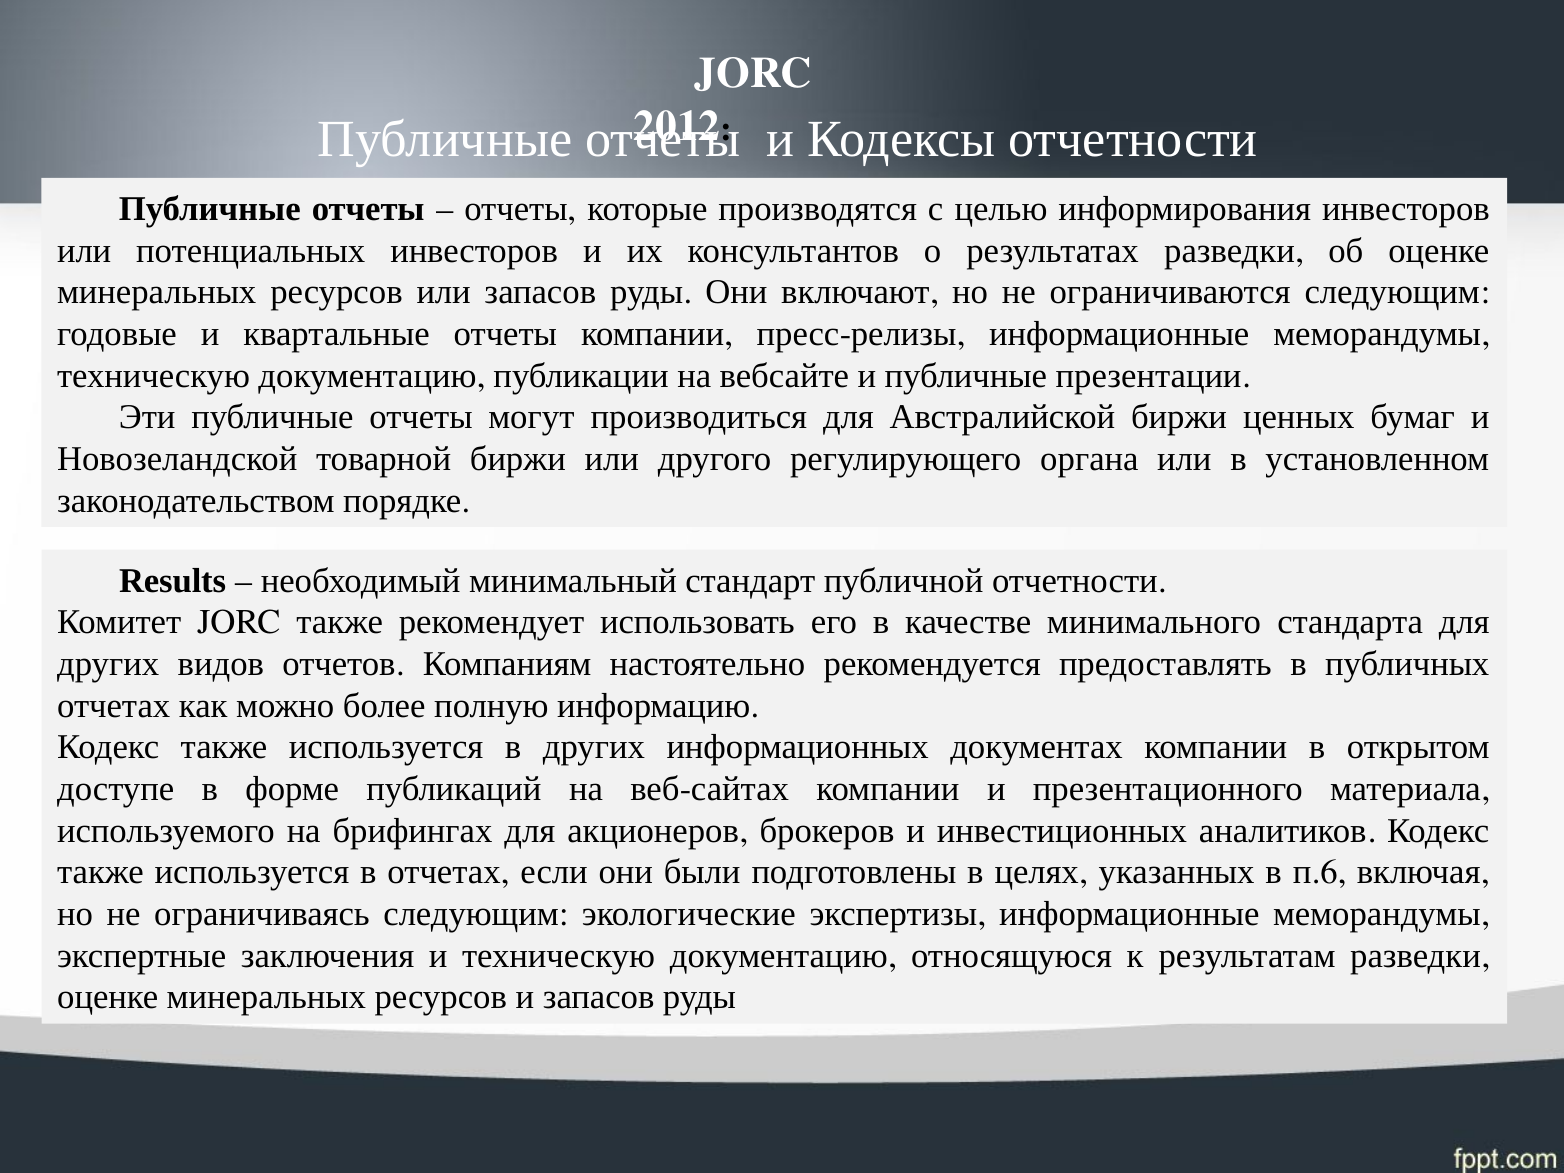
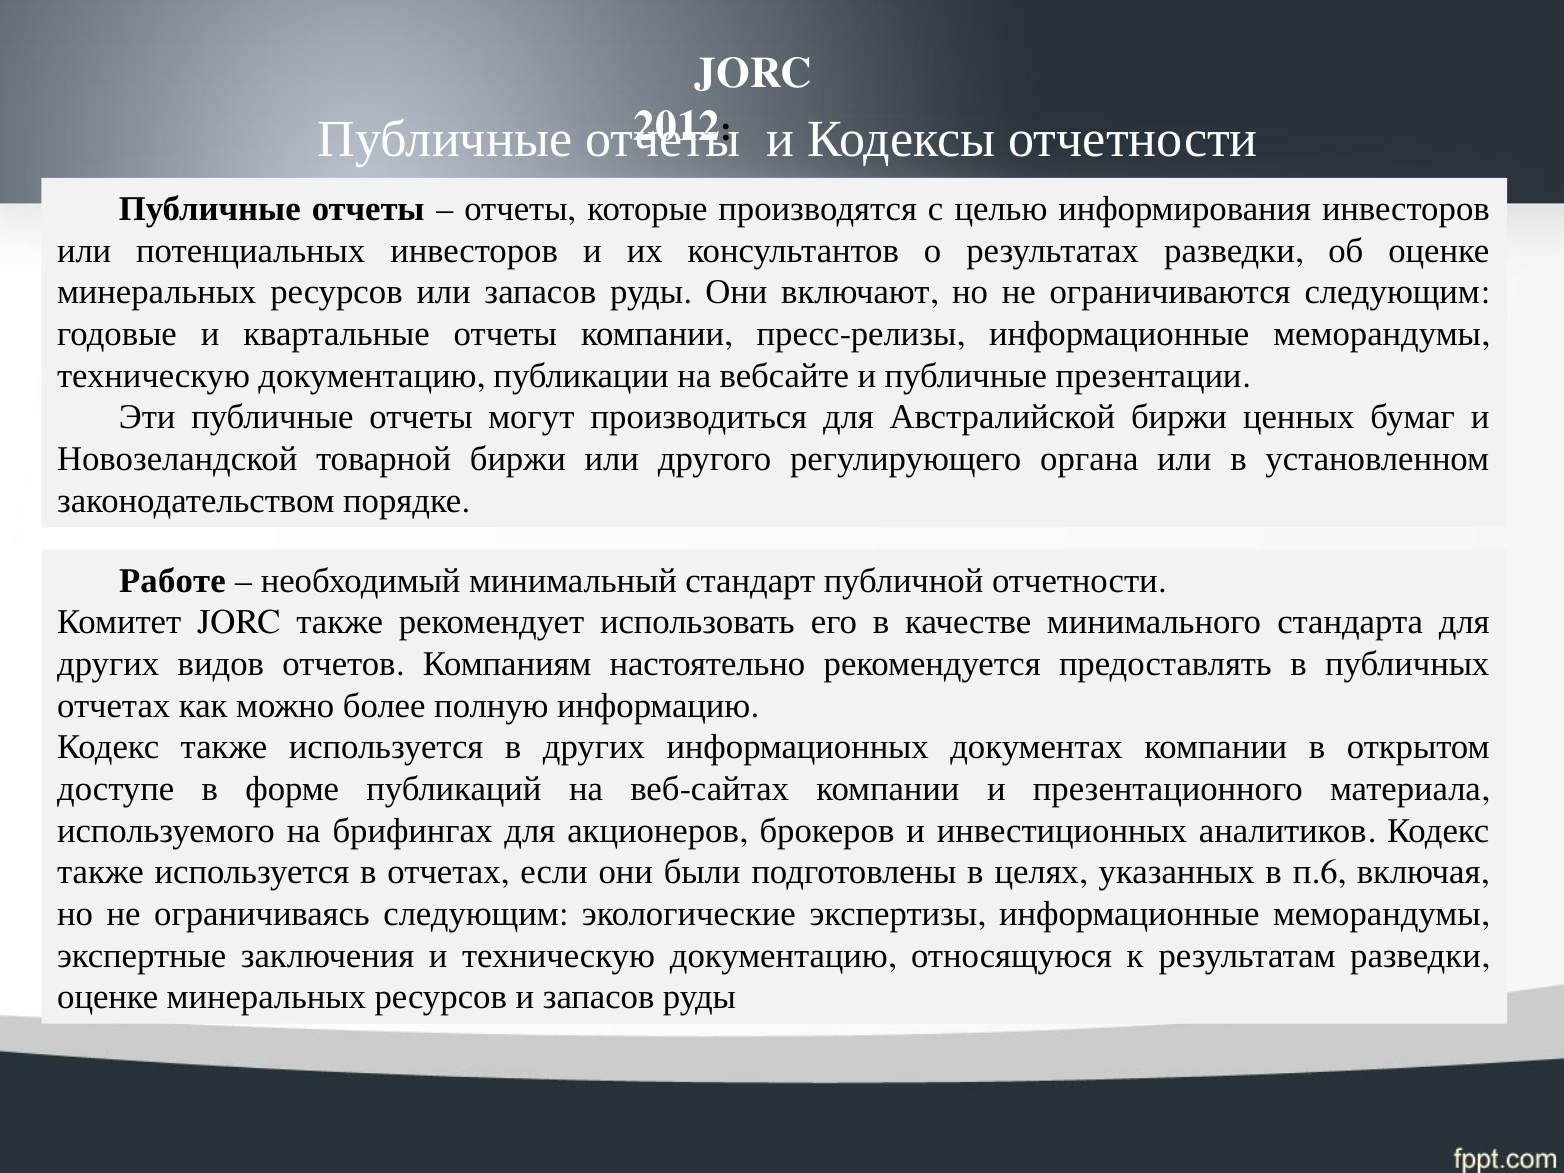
Results: Results -> Работе (172, 581)
